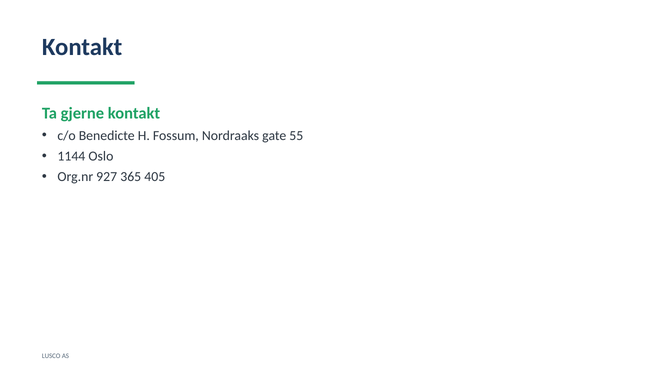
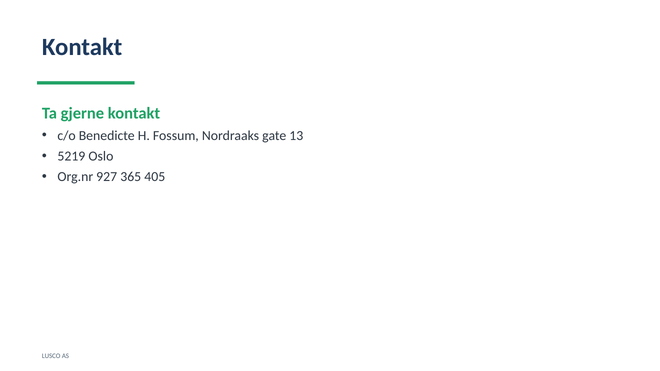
55: 55 -> 13 (296, 136)
1144: 1144 -> 5219 (71, 156)
